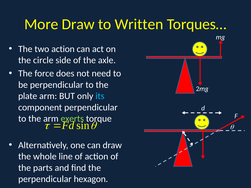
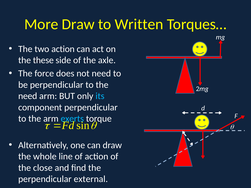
circle: circle -> these (43, 60)
plate: plate -> need (28, 96)
exerts colour: light green -> light blue (72, 119)
parts: parts -> close (43, 168)
hexagon: hexagon -> external (91, 179)
